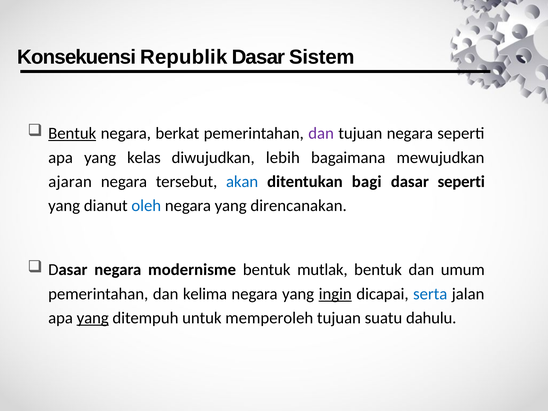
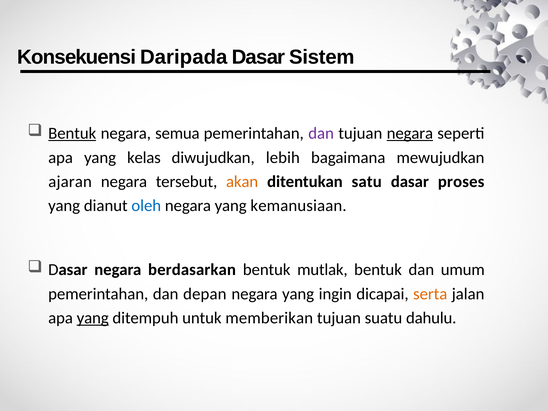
Republik: Republik -> Daripada (184, 57)
berkat: berkat -> semua (177, 133)
negara underline: none -> present (410, 133)
akan colour: blue -> orange (242, 182)
bagi: bagi -> satu (367, 182)
dasar seperti: seperti -> proses (461, 182)
direncanakan: direncanakan -> kemanusiaan (299, 206)
modernisme: modernisme -> berdasarkan (192, 270)
kelima: kelima -> depan (205, 294)
ingin underline: present -> none (335, 294)
serta colour: blue -> orange (430, 294)
memperoleh: memperoleh -> memberikan (269, 318)
